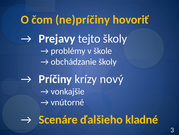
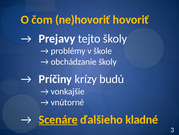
ne)príčiny: ne)príčiny -> ne)hovoriť (83, 20)
nový: nový -> budú (112, 79)
Scenáre underline: none -> present (58, 119)
